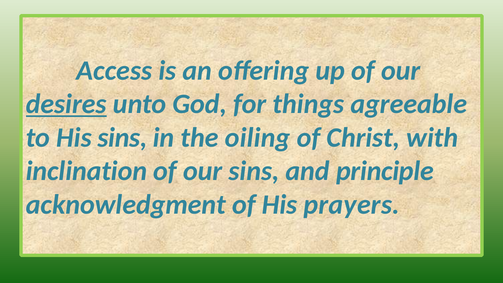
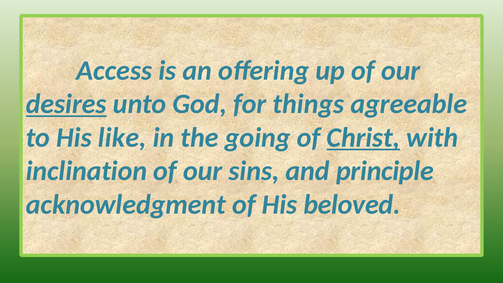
His sins: sins -> like (122, 138)
oiling: oiling -> going (258, 138)
Christ underline: none -> present (363, 138)
prayers: prayers -> beloved (352, 205)
